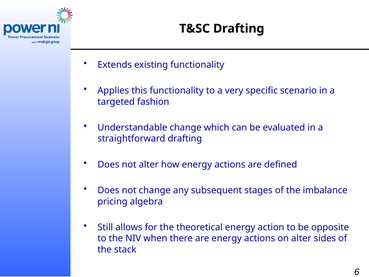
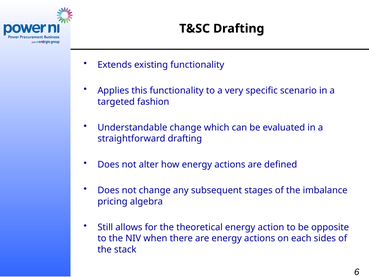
on alter: alter -> each (301, 238)
